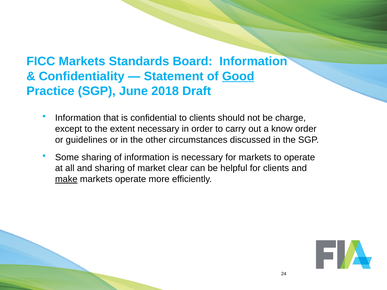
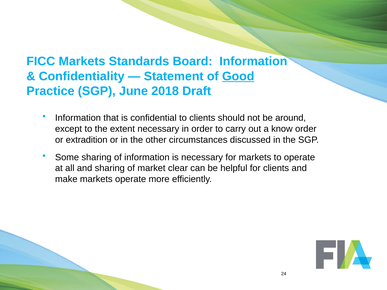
charge: charge -> around (291, 118)
guidelines: guidelines -> extradition (87, 140)
make underline: present -> none (66, 179)
